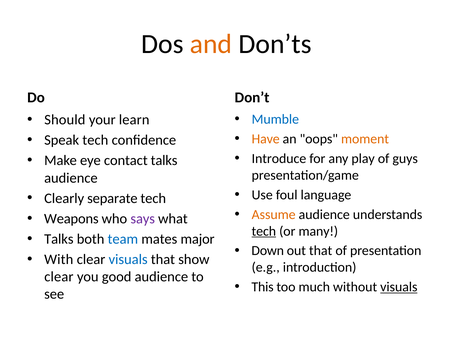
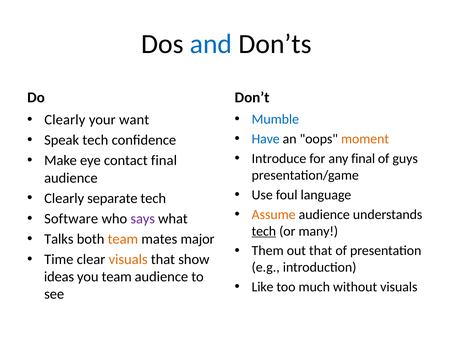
and colour: orange -> blue (211, 44)
Should: Should -> Clearly (65, 120)
learn: learn -> want (134, 120)
Have colour: orange -> blue (266, 139)
any play: play -> final (363, 159)
contact talks: talks -> final (164, 160)
Weapons: Weapons -> Software (71, 219)
team colour: blue -> orange (123, 239)
Down: Down -> Them (268, 251)
With: With -> Time (59, 259)
visuals colour: blue -> orange (128, 259)
clear: clear -> ideas (59, 277)
you good: good -> team (117, 277)
This: This -> Like (263, 287)
visuals underline: present -> none (399, 287)
